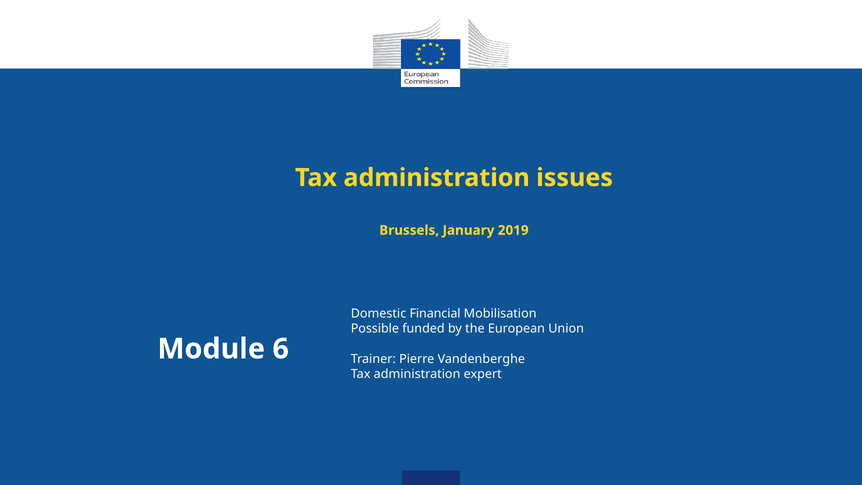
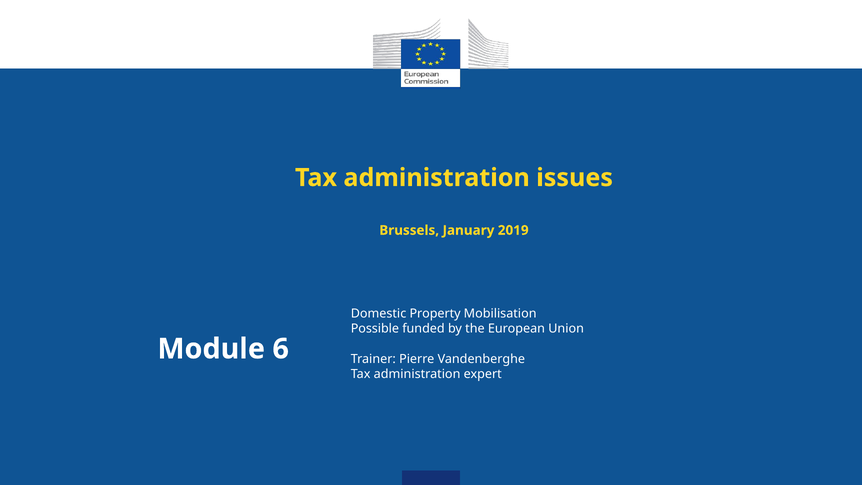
Financial: Financial -> Property (435, 314)
